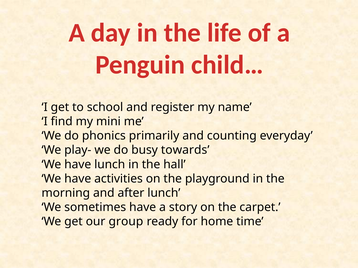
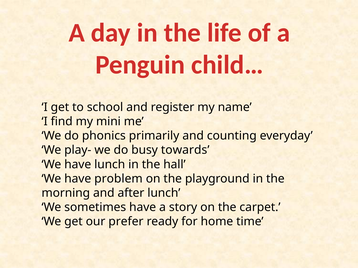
activities: activities -> problem (118, 179)
group: group -> prefer (126, 222)
